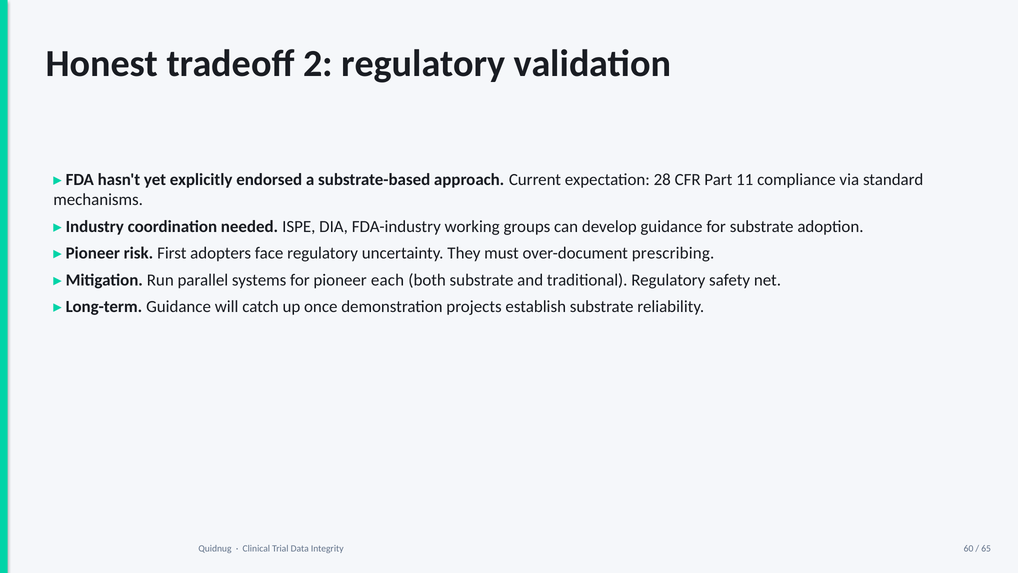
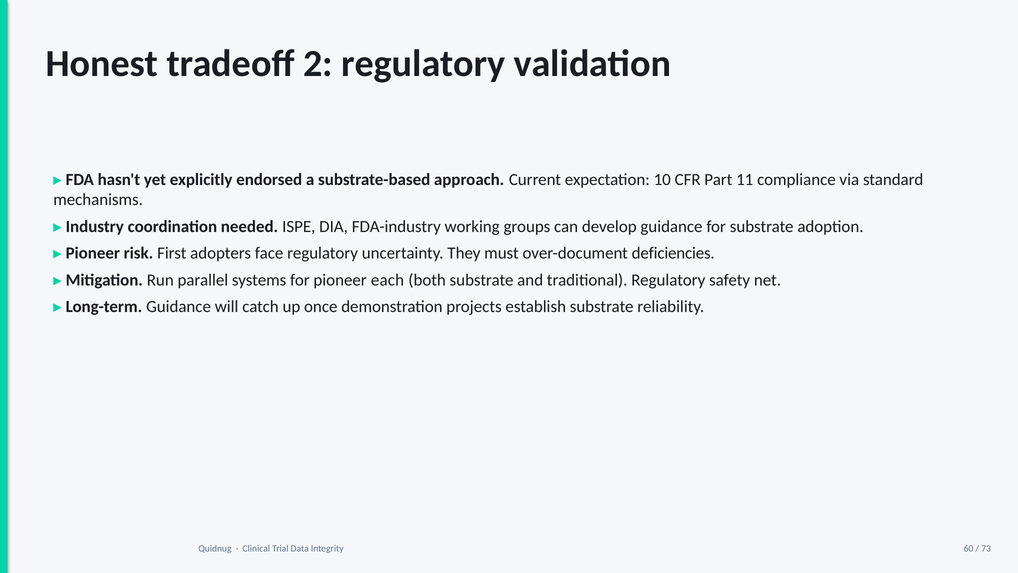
28: 28 -> 10 (662, 179)
prescribing: prescribing -> deficiencies (673, 253)
65: 65 -> 73 (986, 548)
